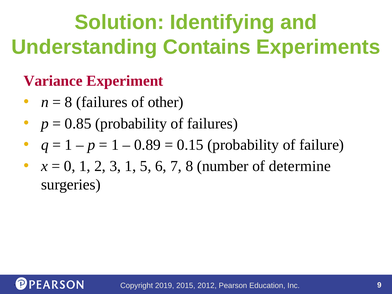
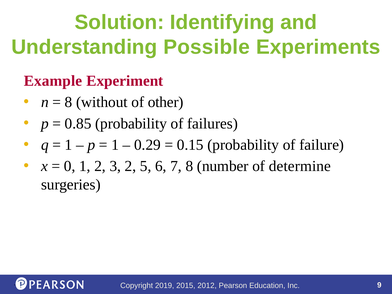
Contains: Contains -> Possible (207, 47)
Variance: Variance -> Example (53, 81)
8 failures: failures -> without (102, 102)
0.89: 0.89 -> 0.29 (147, 145)
3 1: 1 -> 2 (130, 166)
